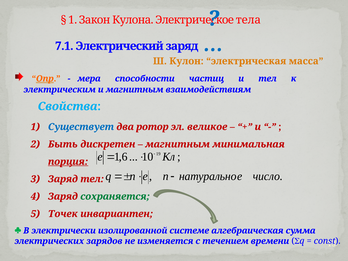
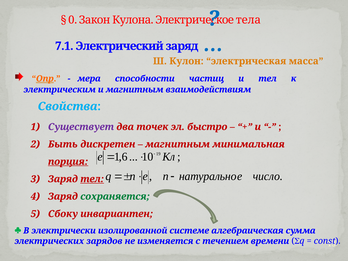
1: 1 -> 0 (73, 20)
Существует colour: blue -> purple (81, 127)
ротор: ротор -> точек (152, 127)
великое: великое -> быстро (207, 127)
тел underline: none -> present (92, 179)
Точек: Точек -> Сбоку (63, 214)
